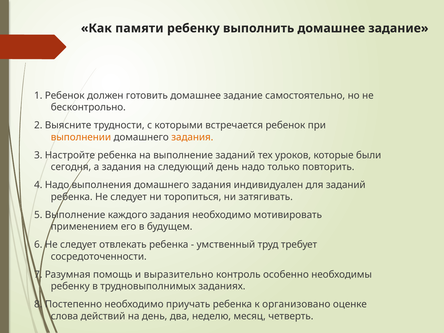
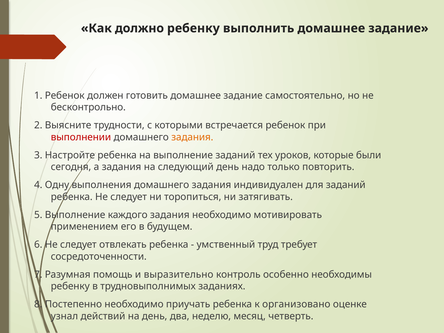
памяти: памяти -> должно (139, 28)
выполнении colour: orange -> red (81, 137)
4 Надо: Надо -> Одну (57, 185)
слова: слова -> узнал (64, 316)
